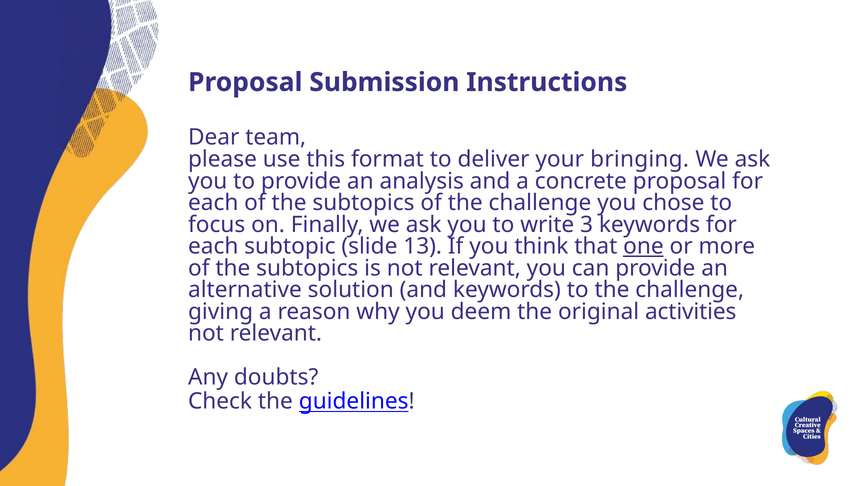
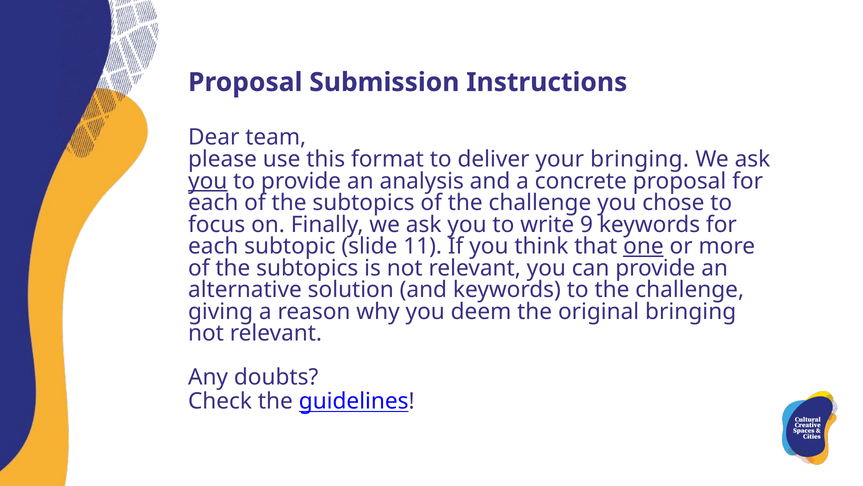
you underline: none -> present (208, 181)
3: 3 -> 9 (587, 224)
13: 13 -> 11 (423, 246)
original activities: activities -> bringing (691, 311)
